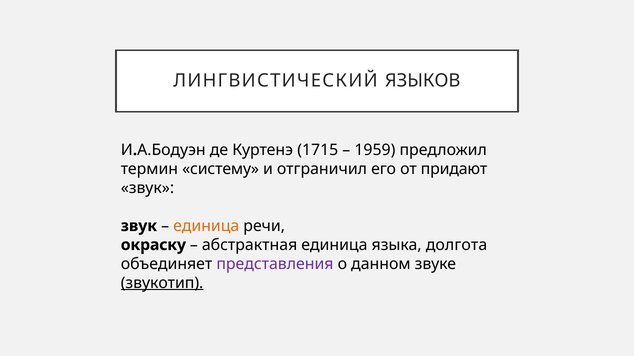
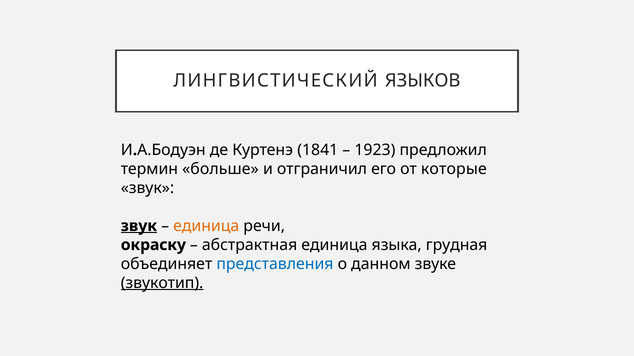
1715: 1715 -> 1841 (318, 150)
1959: 1959 -> 1923 (375, 150)
систему: систему -> больше (220, 169)
придают: придают -> которые (454, 169)
звук underline: none -> present (139, 226)
долгота: долгота -> грудная (457, 245)
представления colour: purple -> blue (275, 264)
